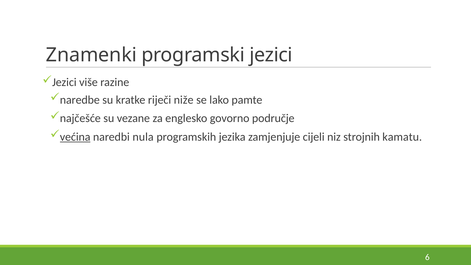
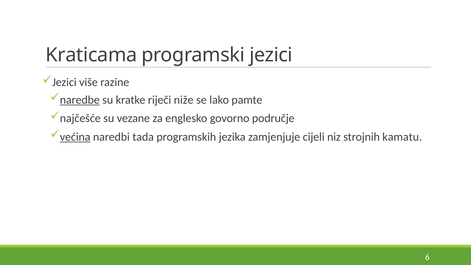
Znamenki: Znamenki -> Kraticama (91, 55)
naredbe underline: none -> present (80, 100)
nula: nula -> tada (143, 137)
